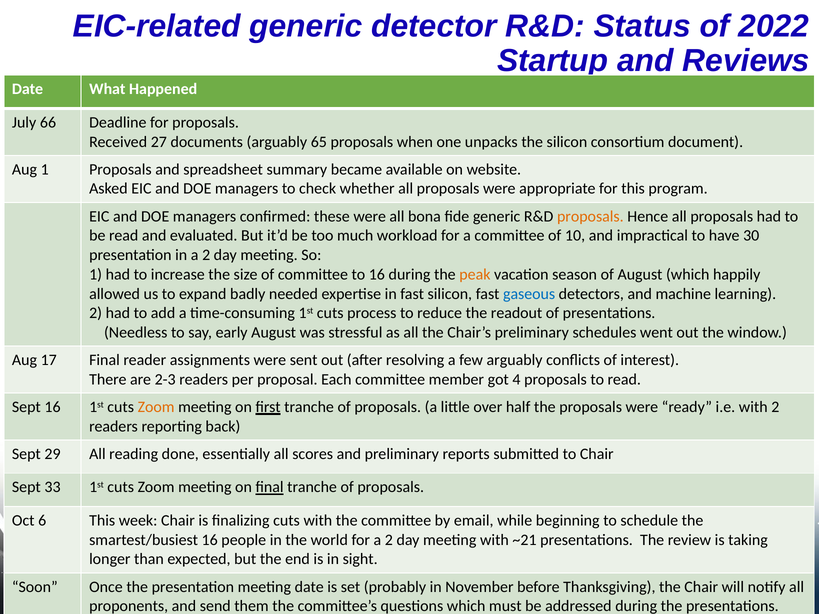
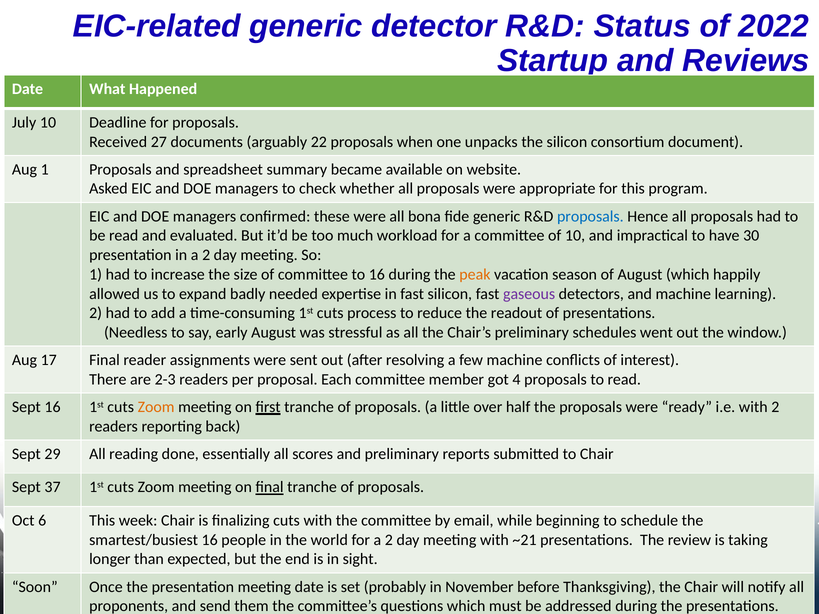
July 66: 66 -> 10 (48, 122)
65: 65 -> 22 (319, 142)
proposals colour: orange -> blue (590, 216)
gaseous colour: blue -> purple (529, 294)
few arguably: arguably -> machine (515, 360)
33: 33 -> 37 (53, 487)
